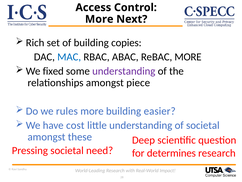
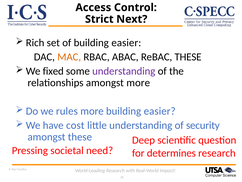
More: More -> Strict (99, 19)
of building copies: copies -> easier (126, 43)
MAC colour: blue -> orange (69, 57)
ReBAC MORE: MORE -> THESE (188, 57)
amongst piece: piece -> more (138, 83)
of societal: societal -> security (203, 125)
